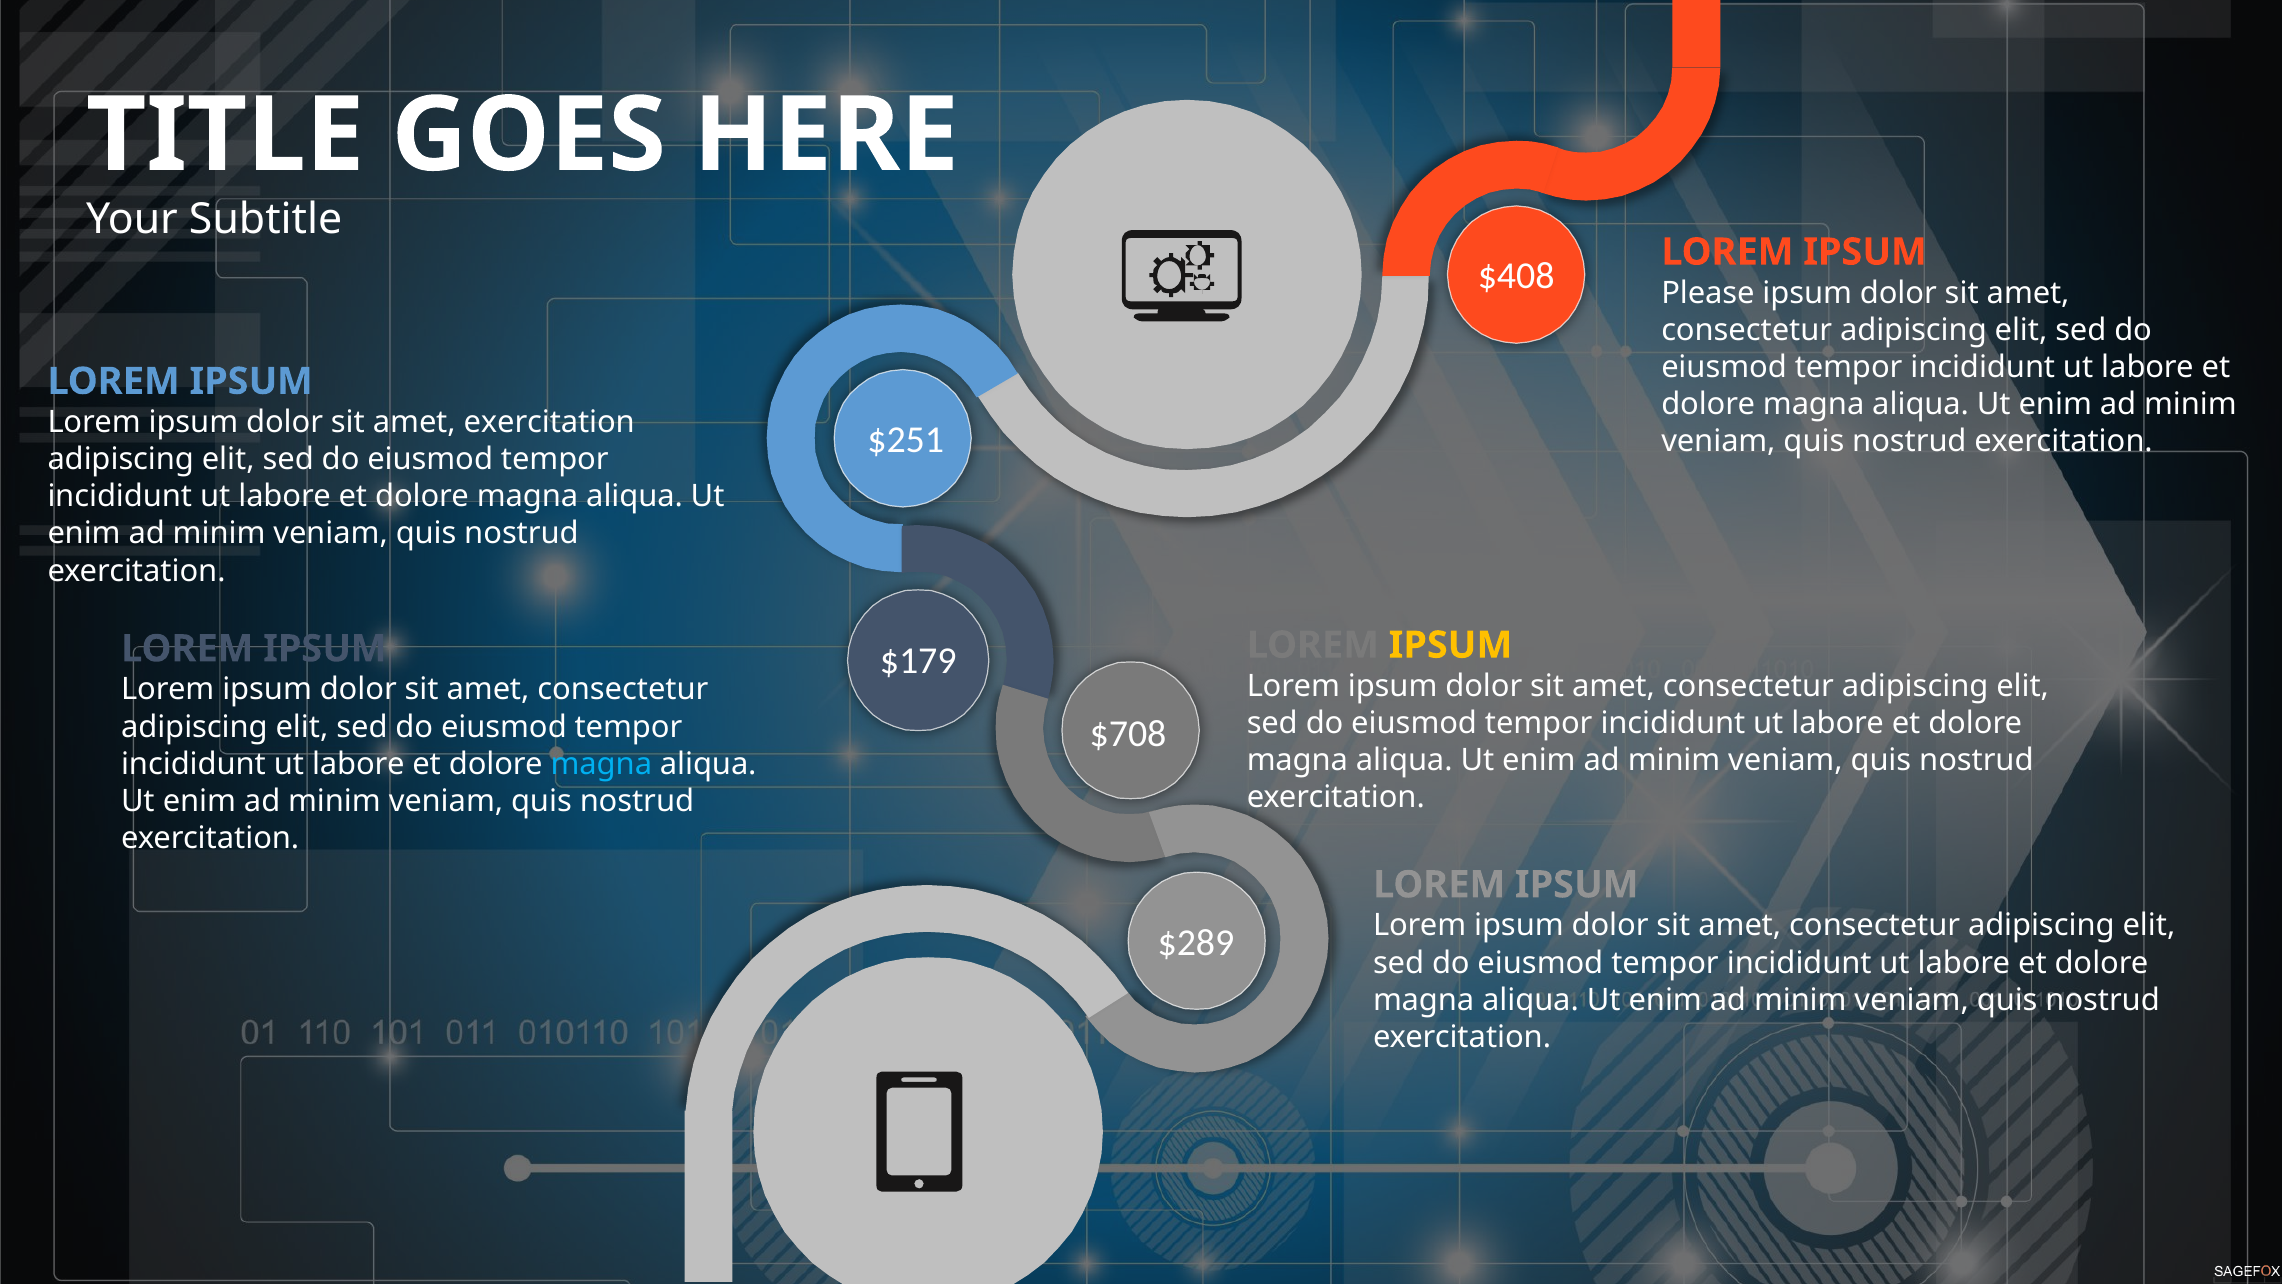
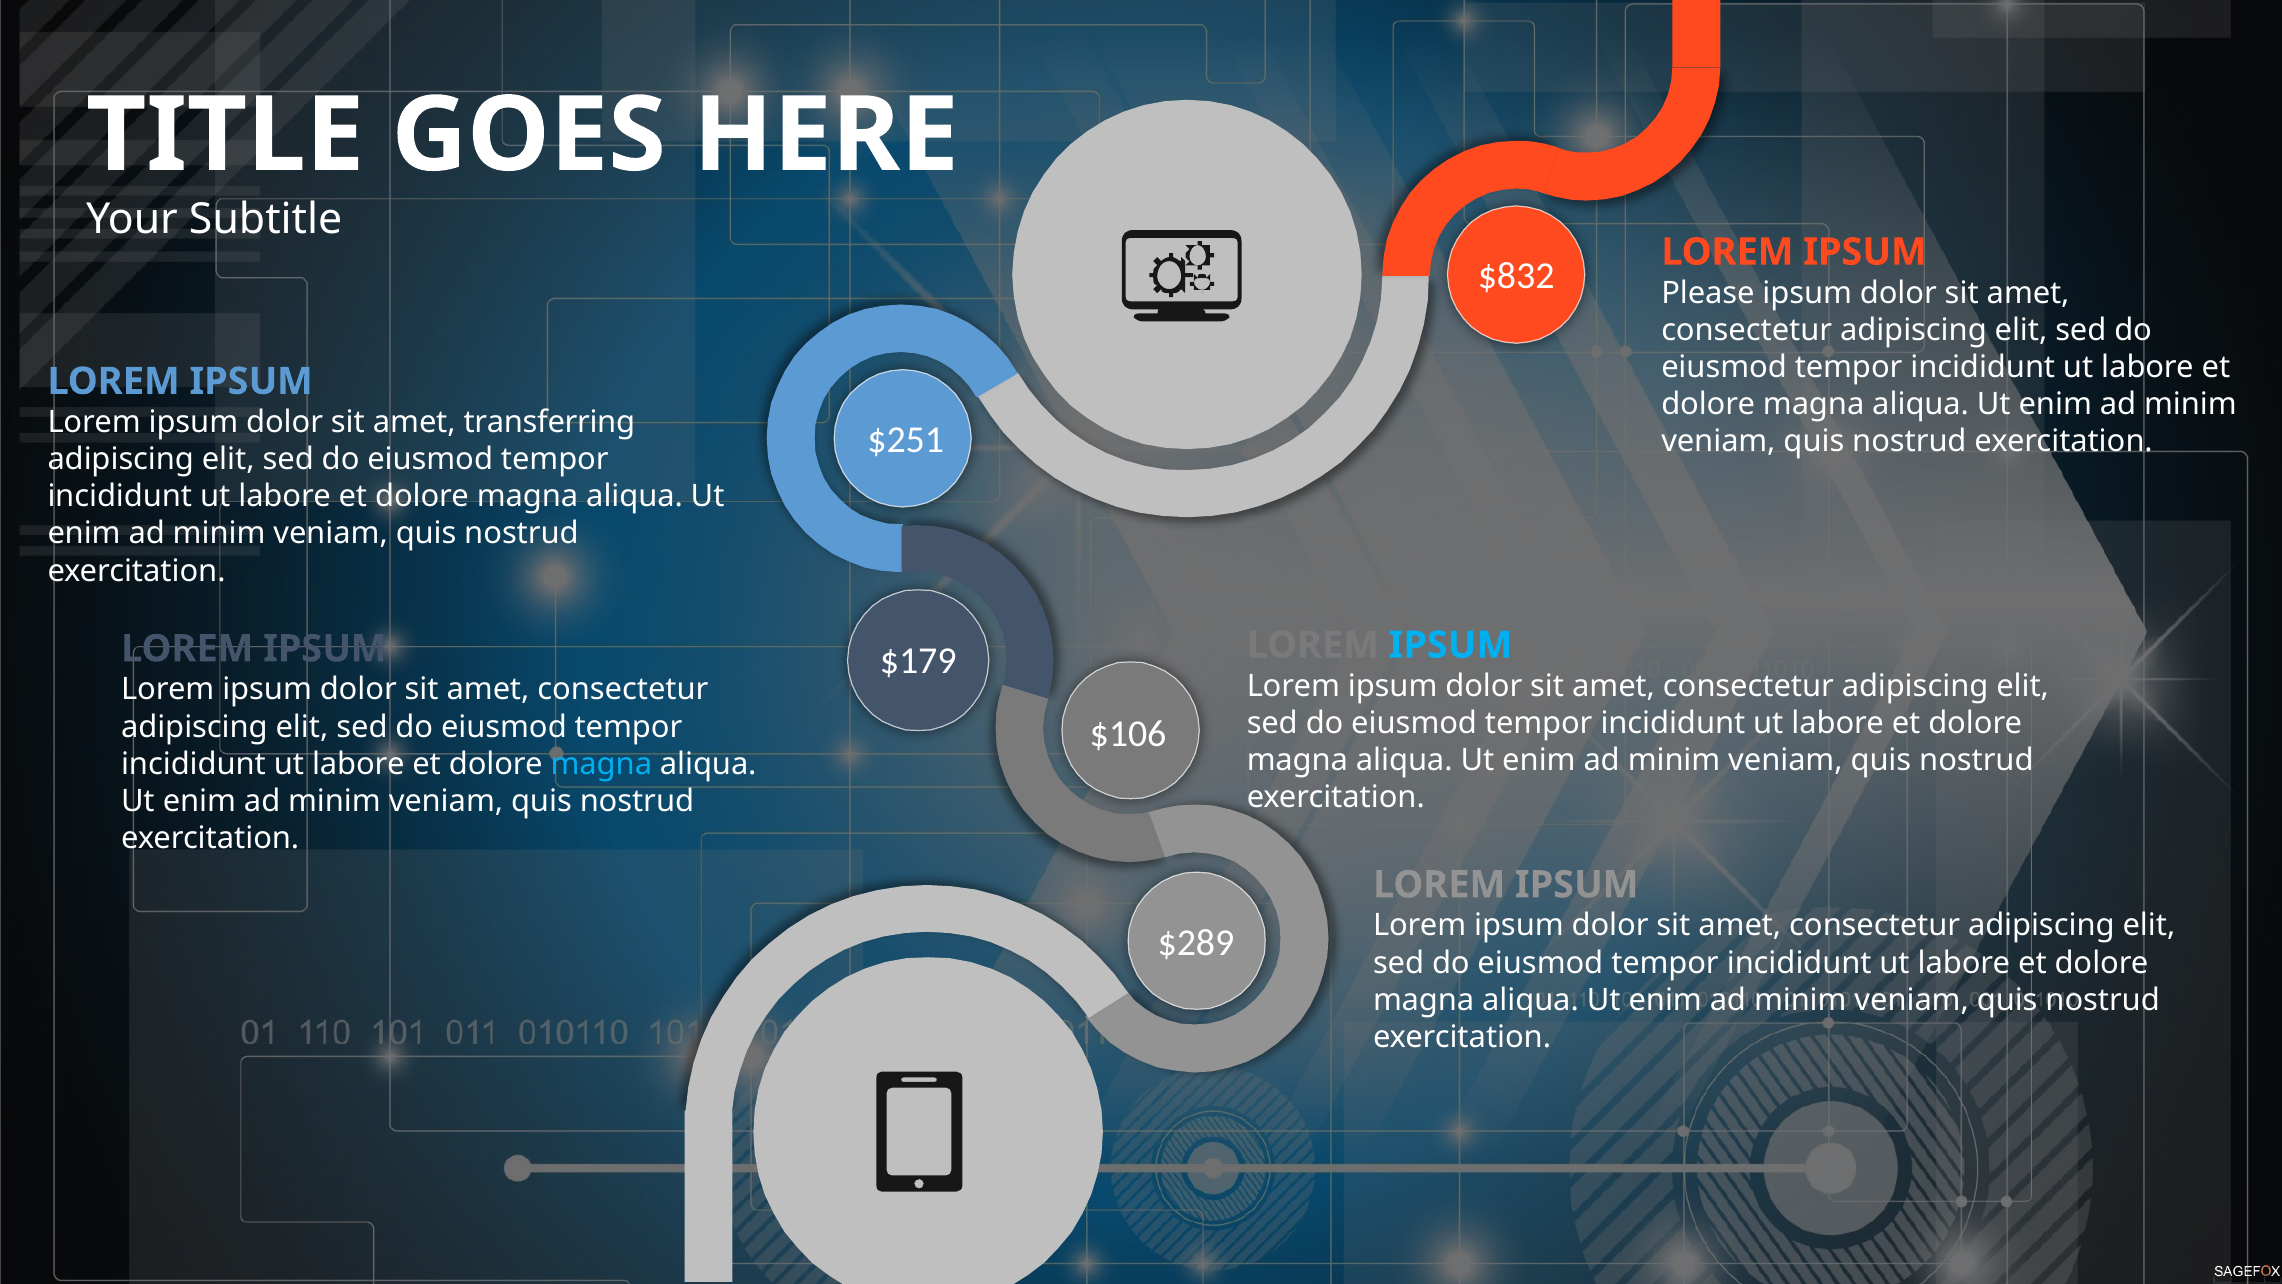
$408: $408 -> $832 (1516, 276)
amet exercitation: exercitation -> transferring (549, 422)
IPSUM colour: yellow -> light blue (1450, 645)
$708: $708 -> $106 (1128, 733)
